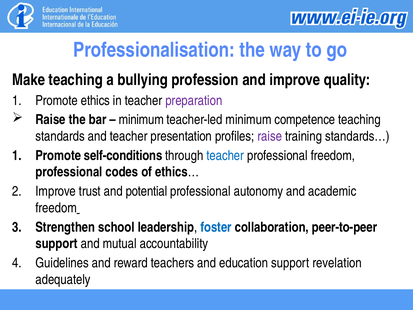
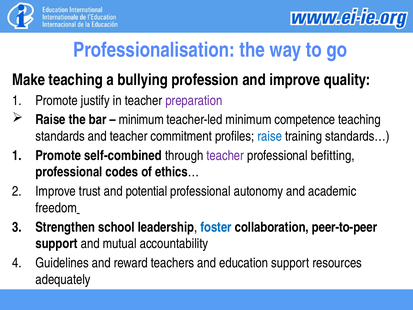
ethics: ethics -> justify (95, 100)
presentation: presentation -> commitment (181, 136)
raise colour: purple -> blue (270, 136)
self-conditions: self-conditions -> self-combined (123, 155)
teacher colour: blue -> purple (225, 155)
professional freedom: freedom -> befitting (333, 155)
revelation: revelation -> resources (337, 263)
